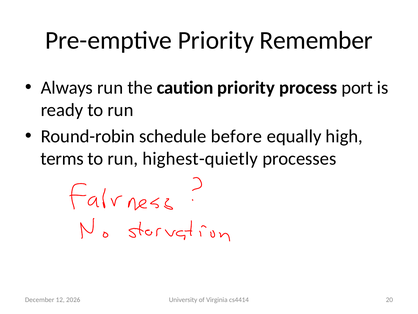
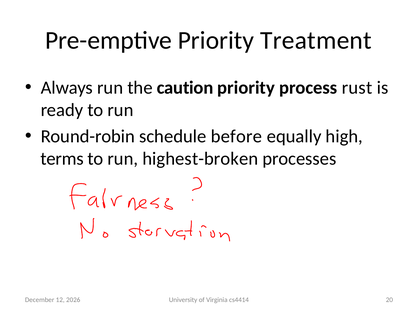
Remember: Remember -> Treatment (316, 40)
port: port -> rust (357, 88)
highest-quietly: highest-quietly -> highest-broken (200, 158)
